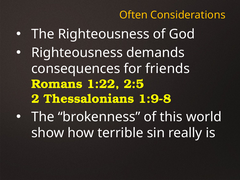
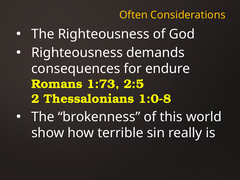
friends: friends -> endure (168, 69)
1:22: 1:22 -> 1:73 (103, 84)
1:9-8: 1:9-8 -> 1:0-8 (155, 99)
